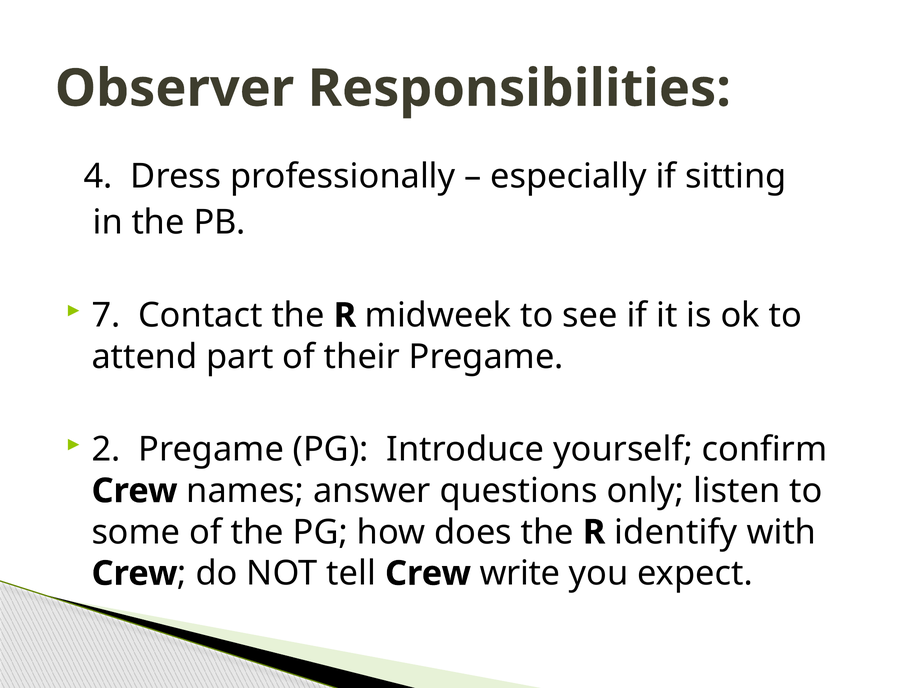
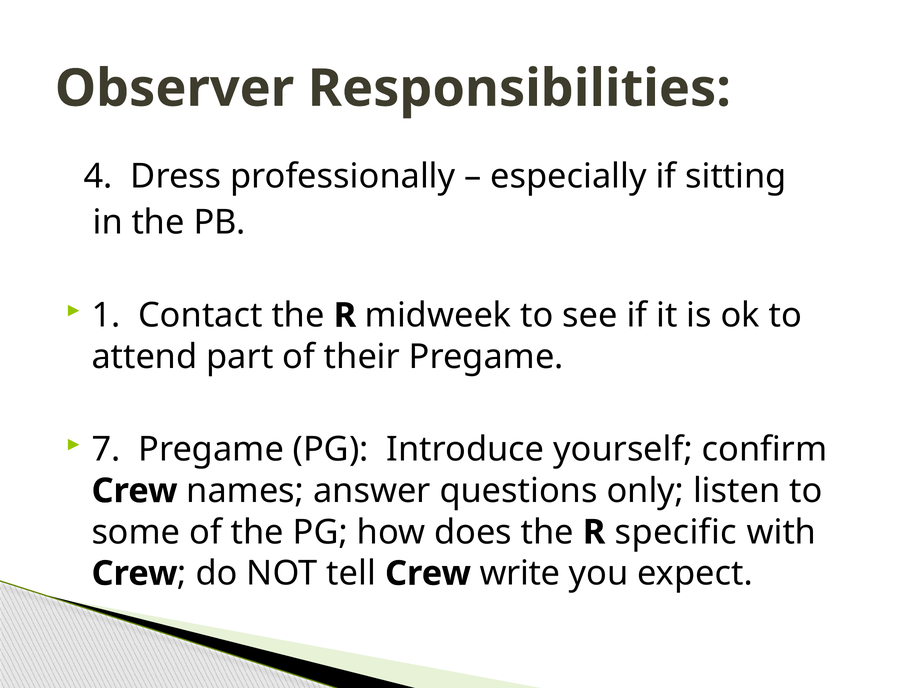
7: 7 -> 1 (106, 315)
2: 2 -> 7 (106, 449)
identify: identify -> specific (676, 532)
